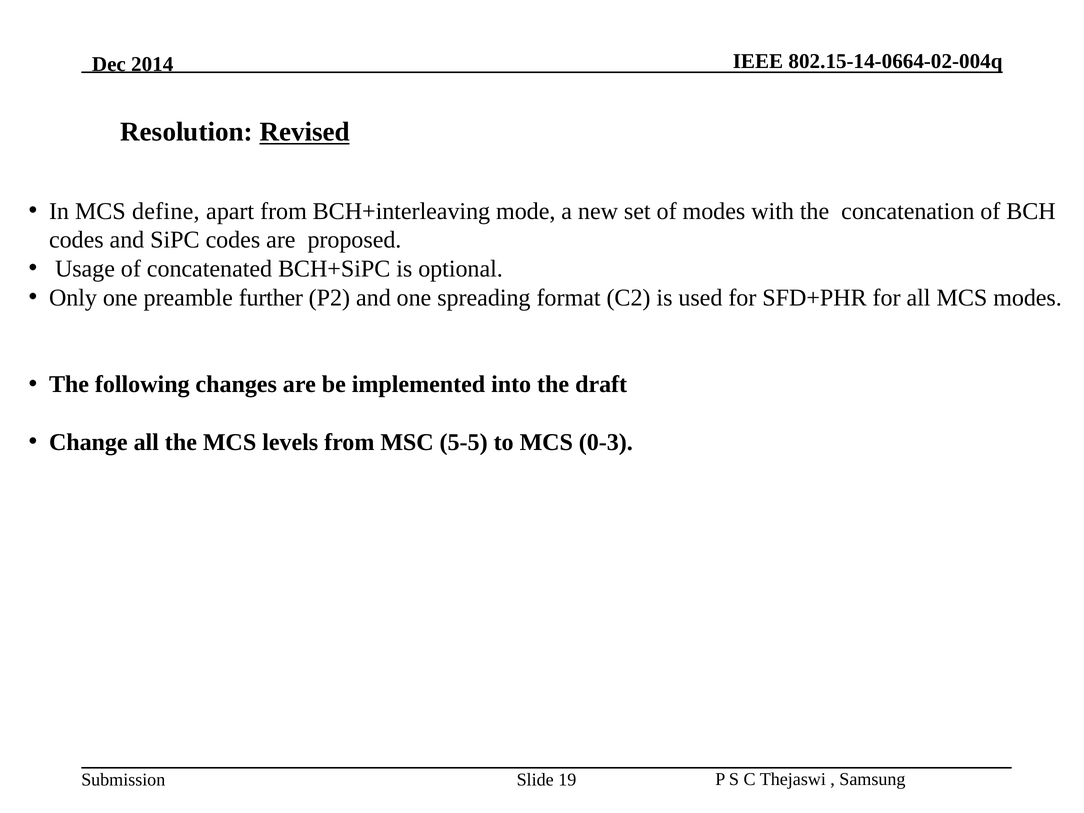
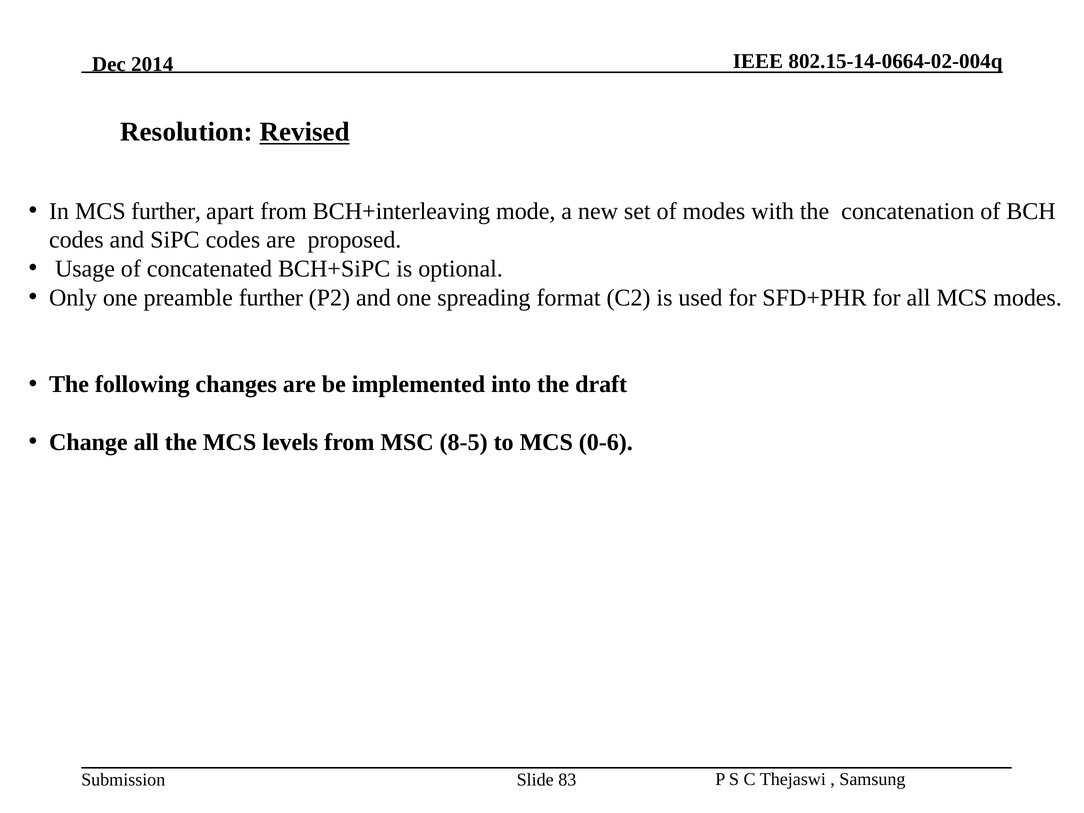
MCS define: define -> further (166, 211)
5-5: 5-5 -> 8-5 (464, 442)
0-3: 0-3 -> 0-6 (606, 442)
19: 19 -> 83 (567, 780)
